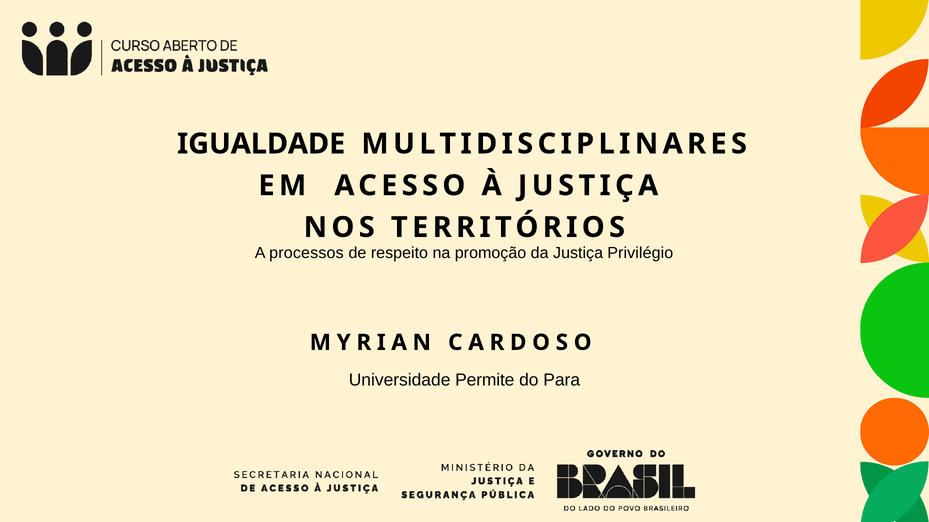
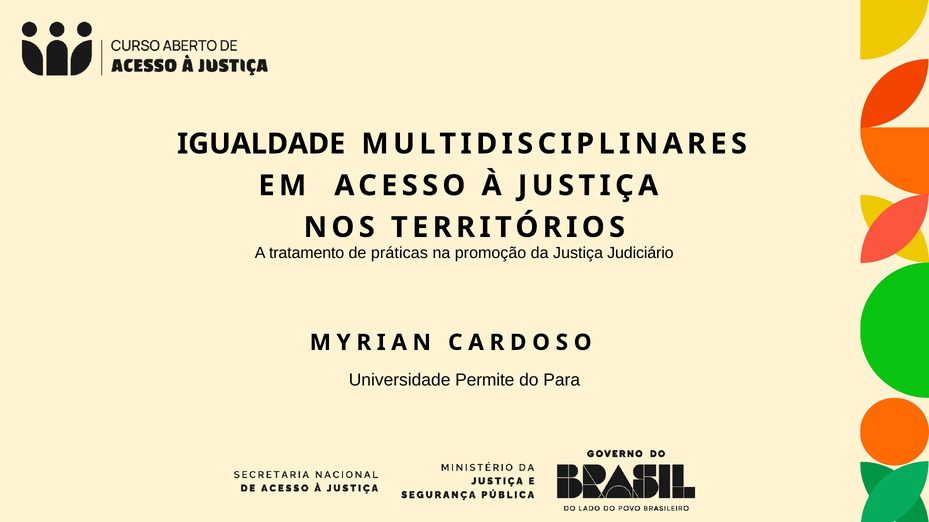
processos: processos -> tratamento (307, 253)
respeito: respeito -> práticas (399, 253)
Privilégio: Privilégio -> Judiciário (640, 253)
